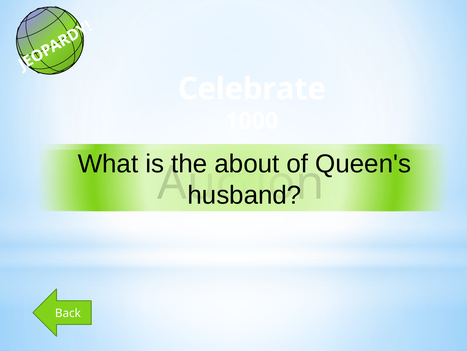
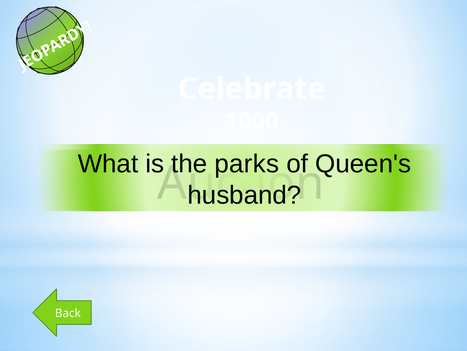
about: about -> parks (247, 164)
